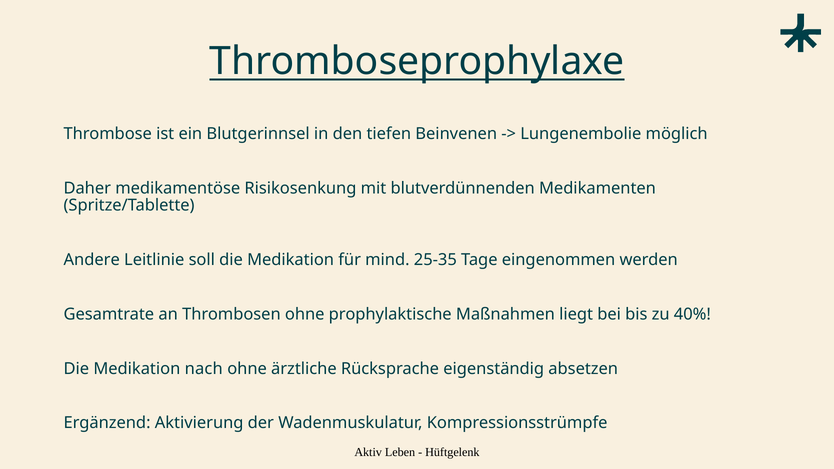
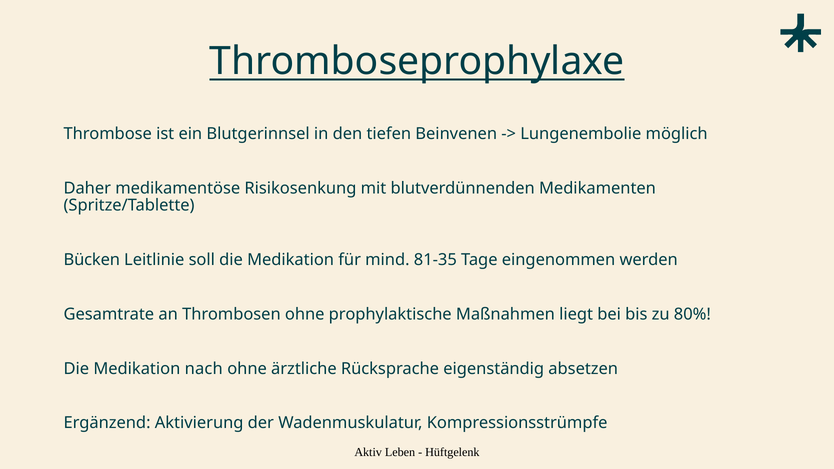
Andere: Andere -> Bücken (92, 260)
25-35: 25-35 -> 81-35 (435, 260)
40%: 40% -> 80% (692, 314)
